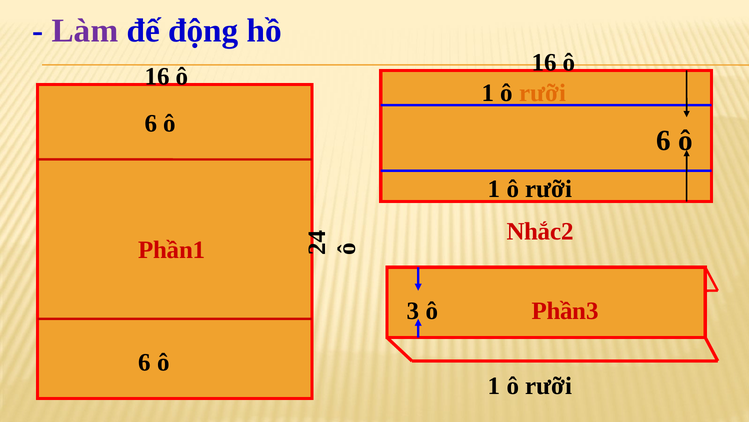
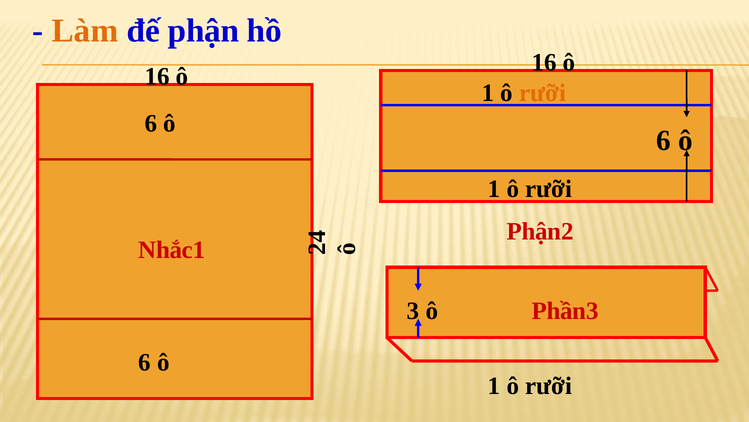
Làm colour: purple -> orange (85, 31)
động: động -> phận (204, 31)
Nhắc2: Nhắc2 -> Phận2 (540, 231)
Phần1: Phần1 -> Nhắc1 (172, 250)
